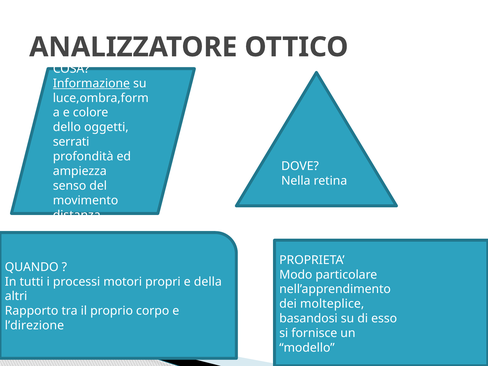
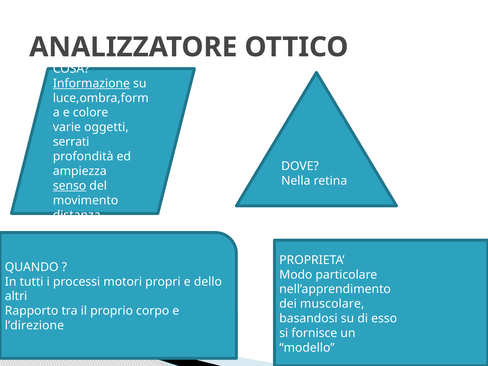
dello: dello -> varie (67, 127)
senso underline: none -> present (70, 186)
della: della -> dello (208, 282)
molteplice: molteplice -> muscolare (332, 304)
